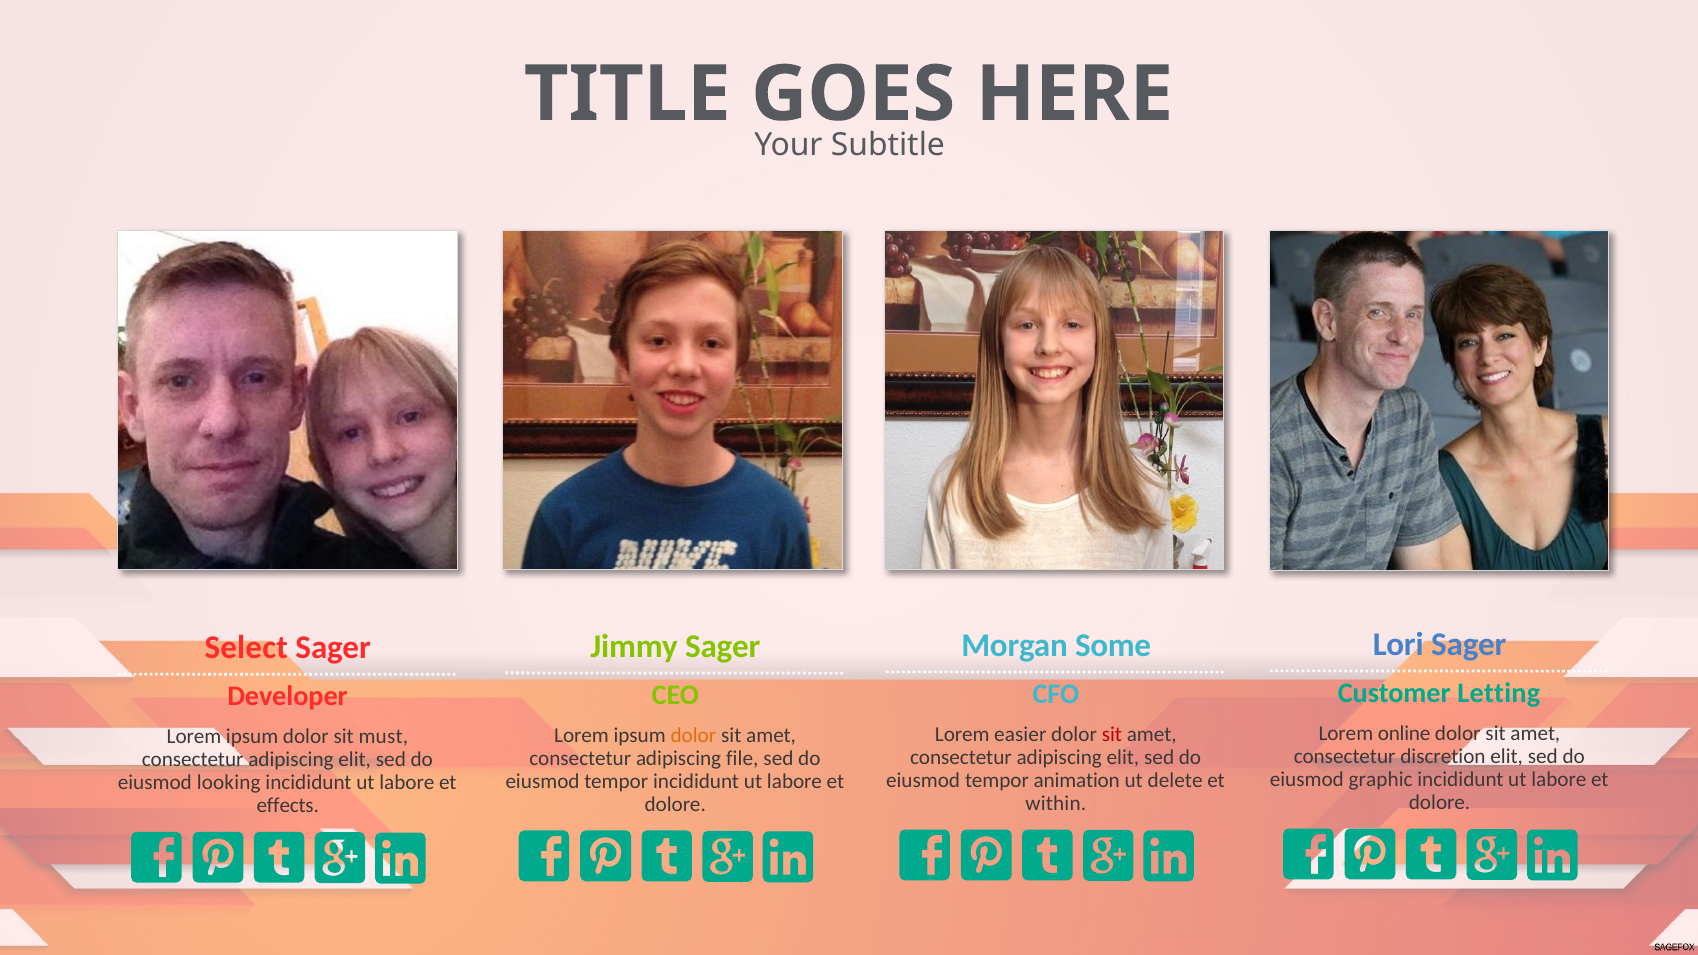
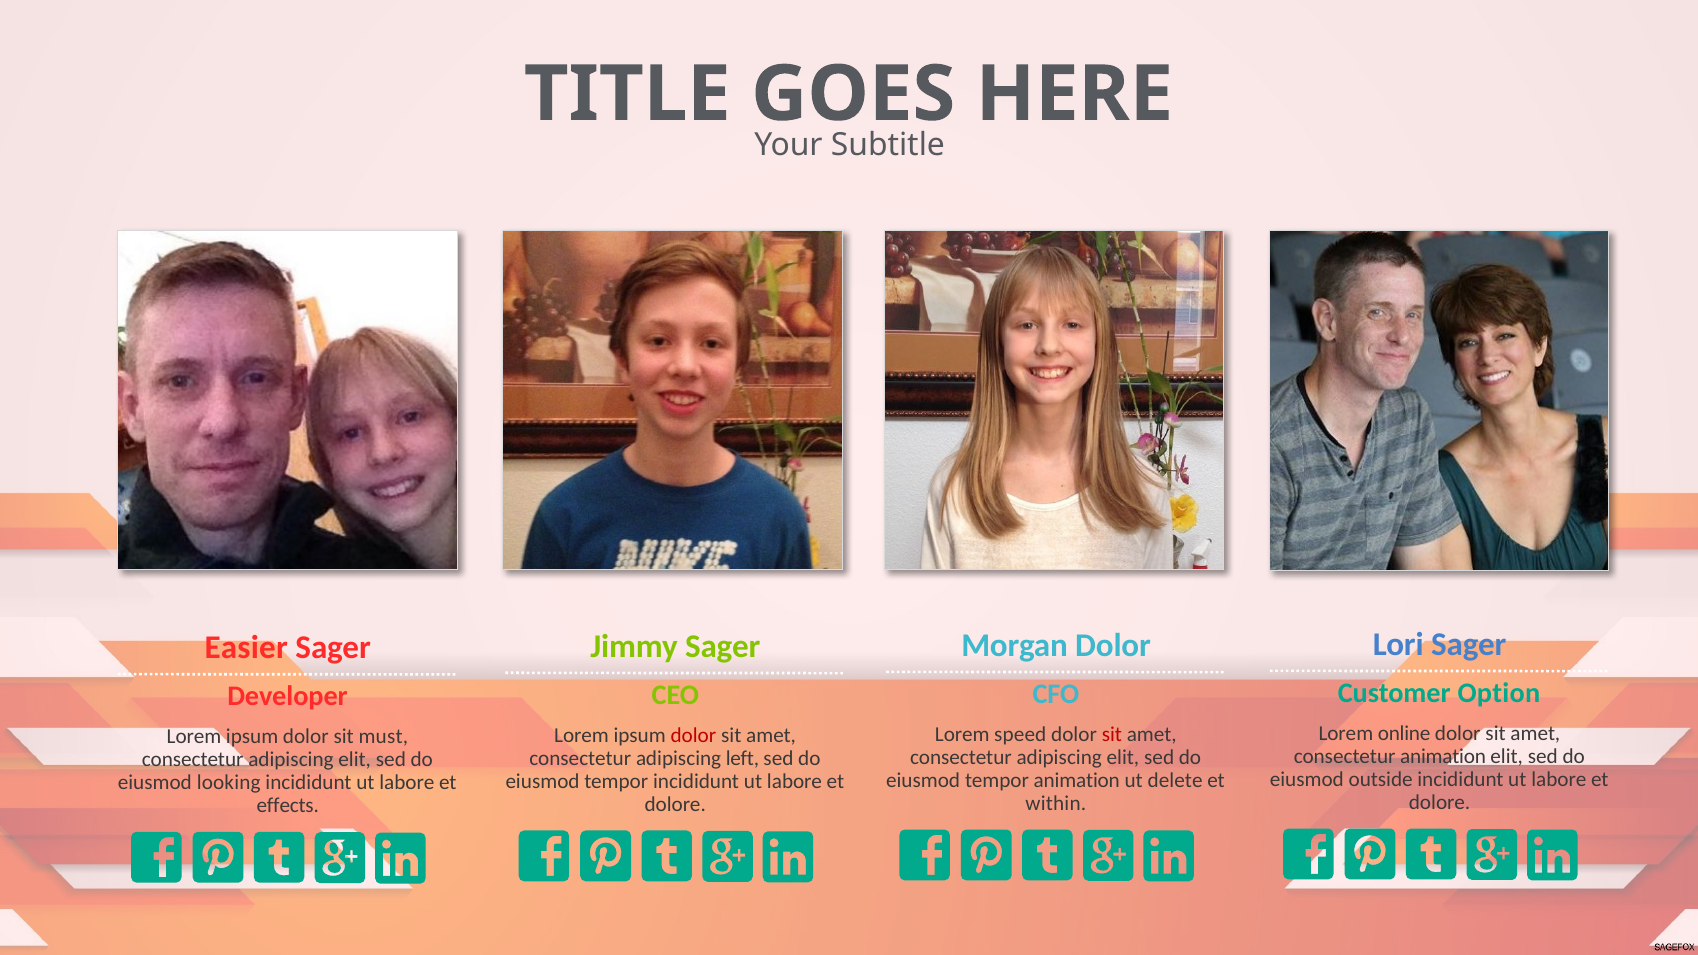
Morgan Some: Some -> Dolor (1113, 646)
Select: Select -> Easier (246, 648)
Letting: Letting -> Option (1499, 694)
easier: easier -> speed (1020, 734)
dolor colour: orange -> red (693, 735)
consectetur discretion: discretion -> animation (1443, 756)
file: file -> left (742, 758)
graphic: graphic -> outside (1381, 779)
